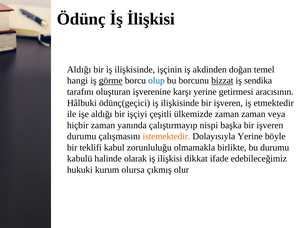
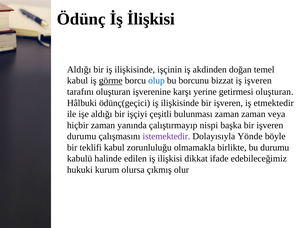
hangi: hangi -> kabul (78, 81)
bizzat underline: present -> none (222, 81)
iş sendika: sendika -> işveren (258, 81)
getirmesi aracısının: aracısının -> oluşturan (275, 92)
ülkemizde: ülkemizde -> bulunması (193, 114)
istemektedir colour: orange -> purple (166, 136)
Dolayısıyla Yerine: Yerine -> Yönde (250, 136)
olarak: olarak -> edilen (135, 159)
